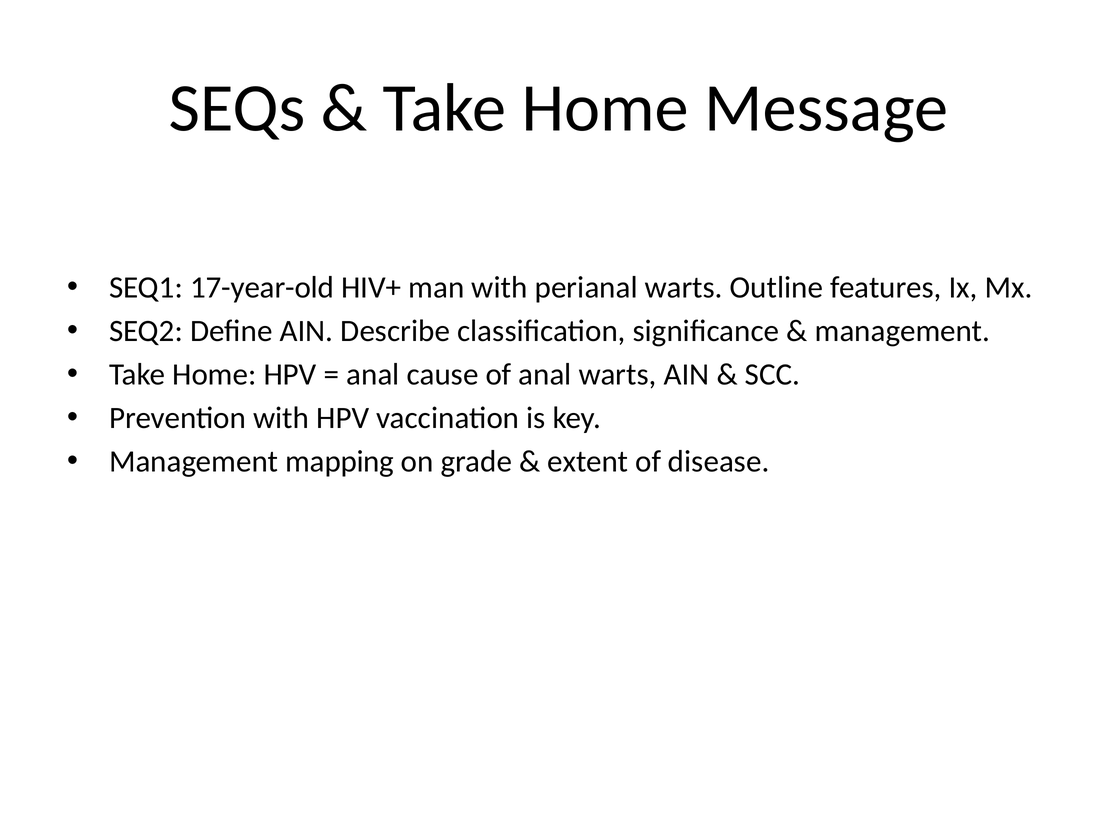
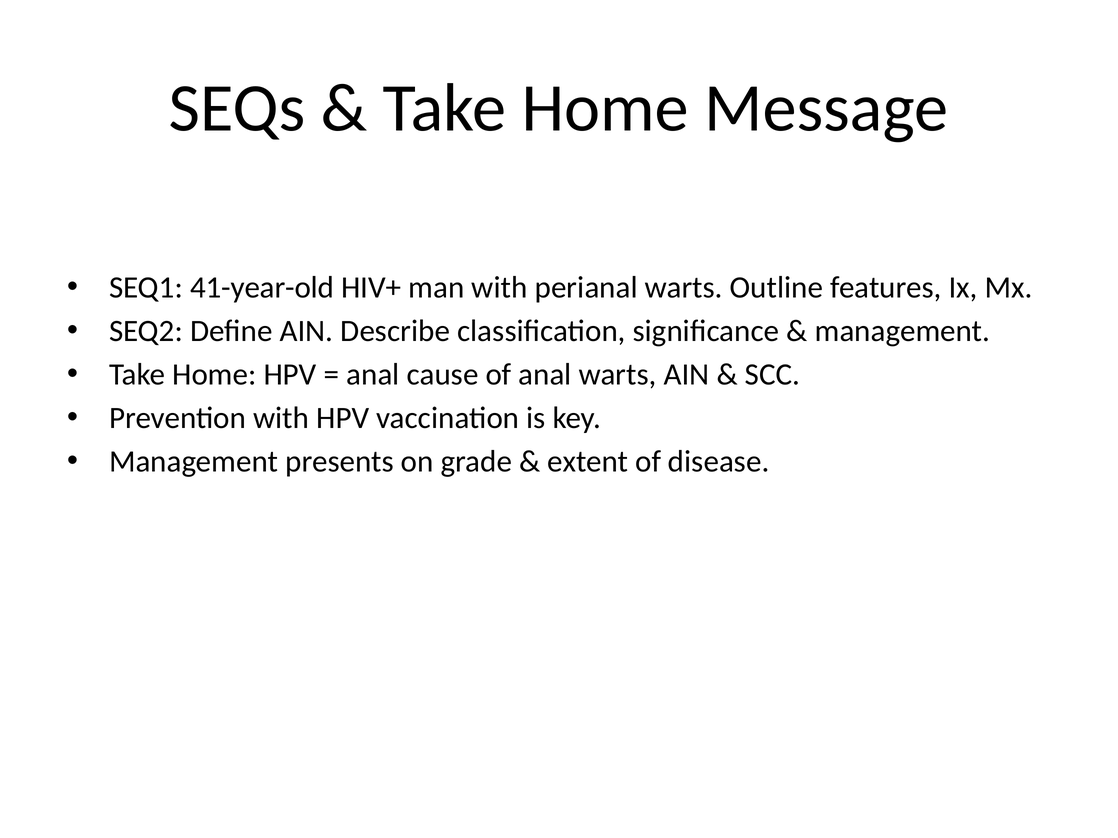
17-year-old: 17-year-old -> 41-year-old (262, 288)
mapping: mapping -> presents (340, 462)
